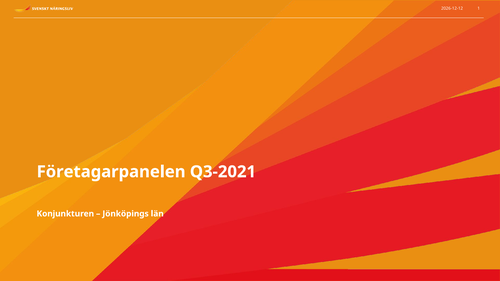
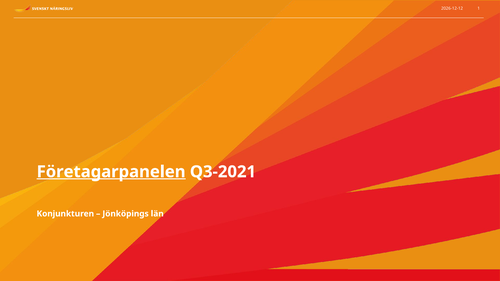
Företagarpanelen underline: none -> present (111, 172)
